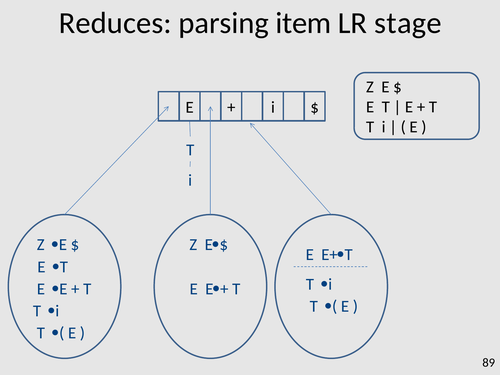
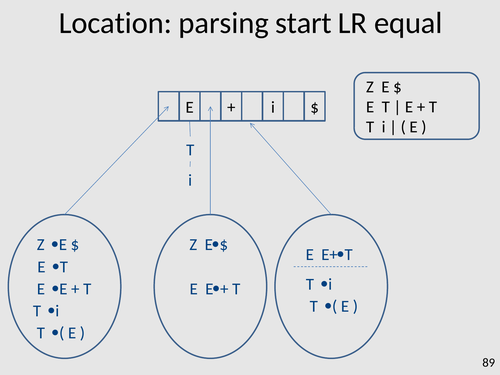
Reduces: Reduces -> Location (115, 23)
item: item -> start (303, 23)
stage: stage -> equal (408, 23)
